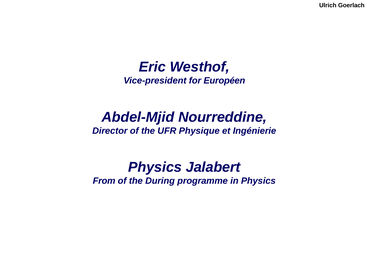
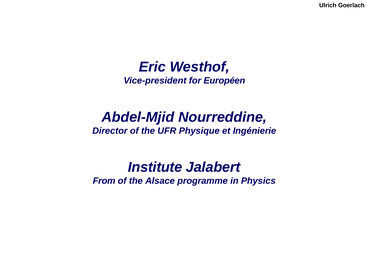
Physics: Physics -> Institute (155, 167)
During: During -> Alsace (160, 181)
